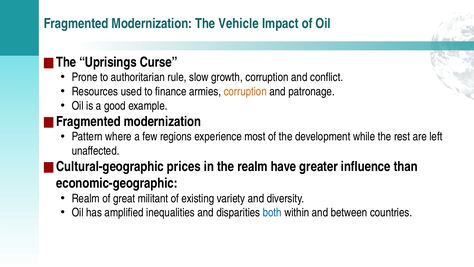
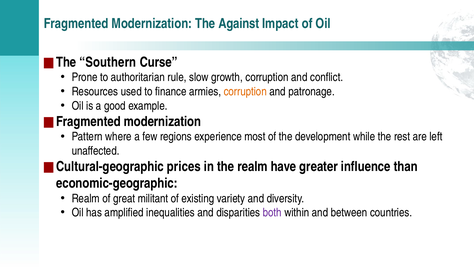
Vehicle: Vehicle -> Against (239, 23)
Uprisings: Uprisings -> Southern (108, 62)
both colour: blue -> purple (272, 212)
